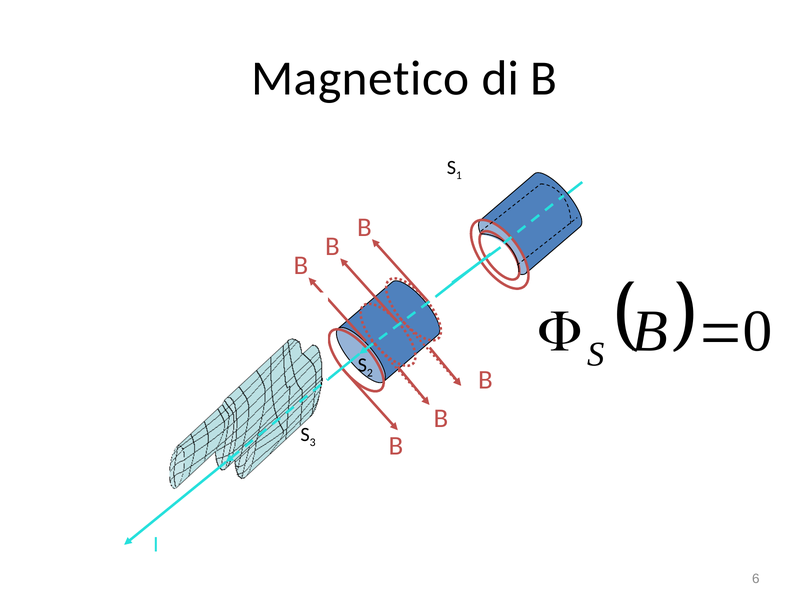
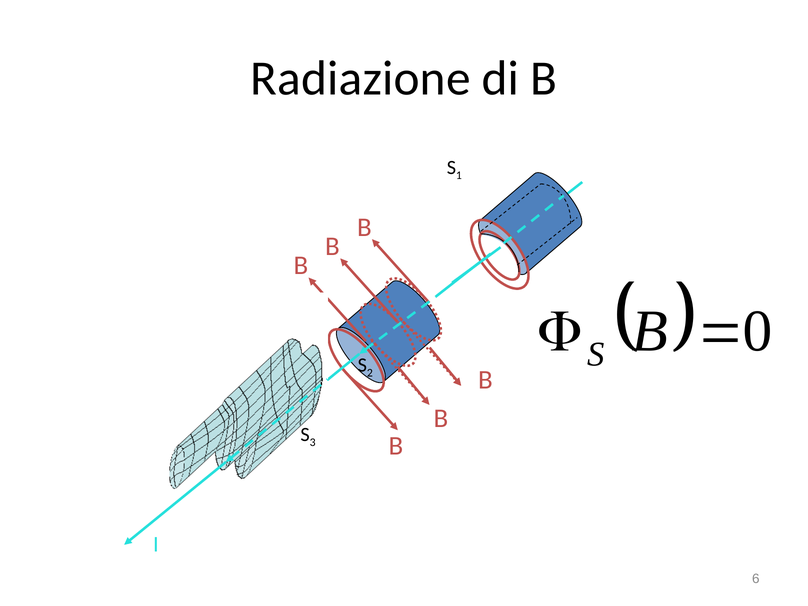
Magnetico: Magnetico -> Radiazione (361, 78)
